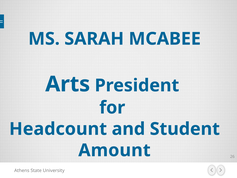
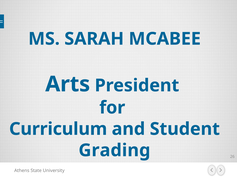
Headcount: Headcount -> Curriculum (58, 129)
Amount: Amount -> Grading (114, 150)
